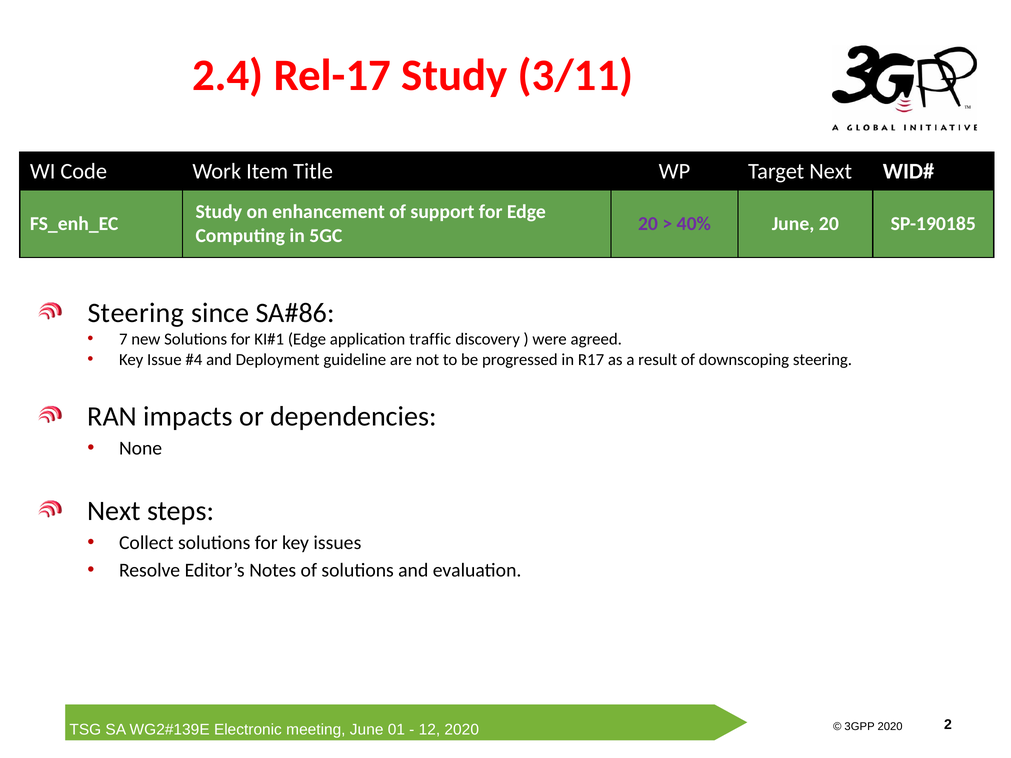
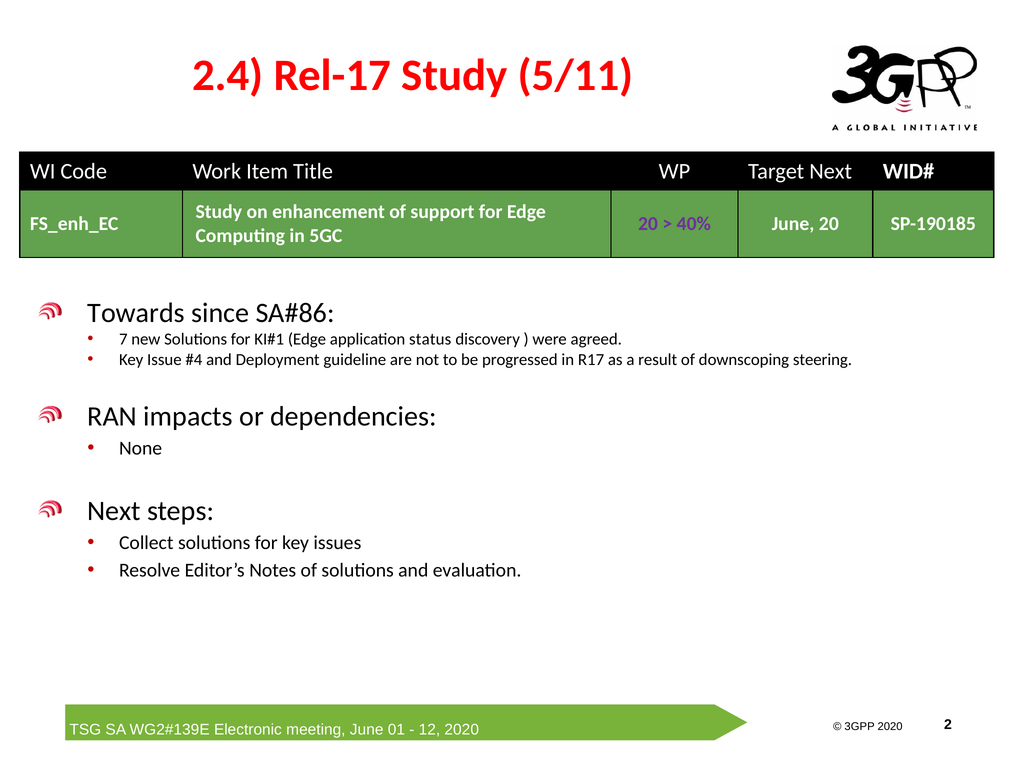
3/11: 3/11 -> 5/11 (576, 76)
Steering: Steering -> Towards (136, 313)
traffic: traffic -> status (430, 339)
